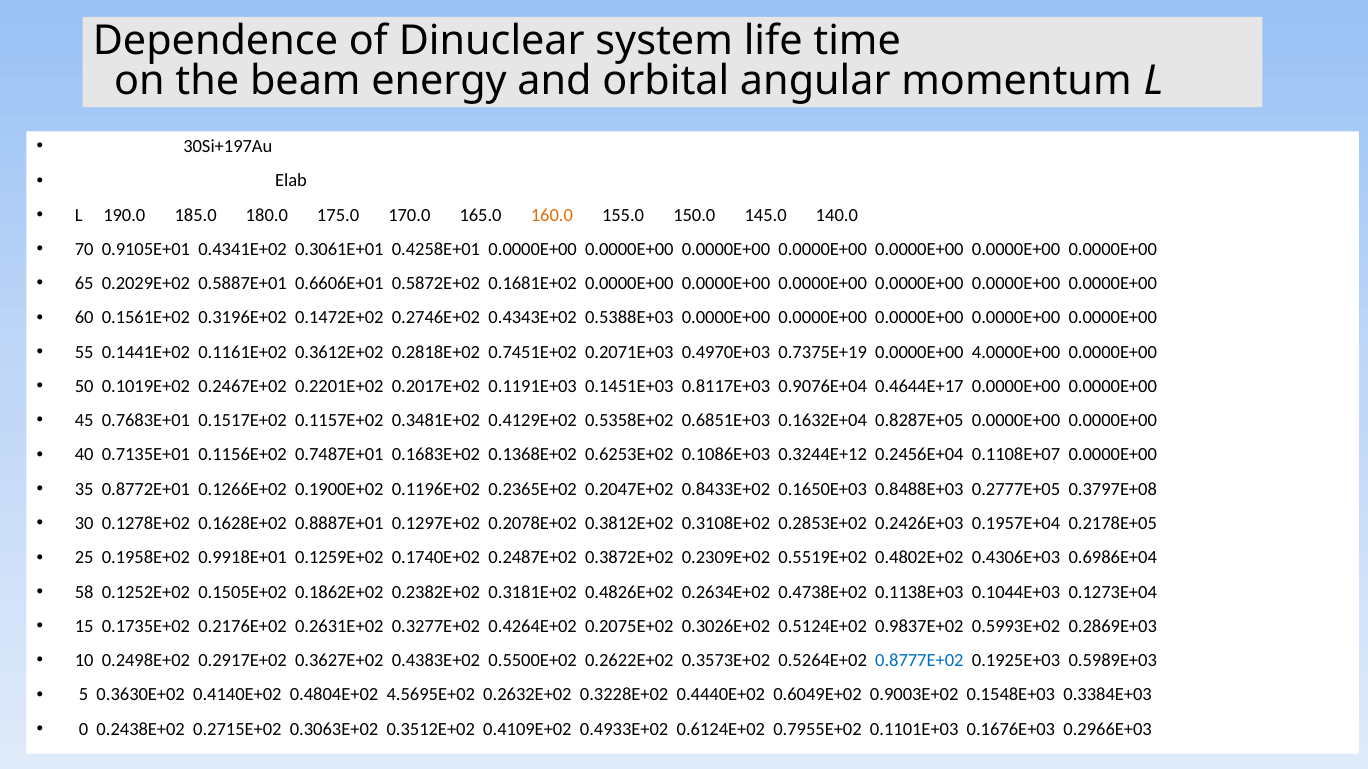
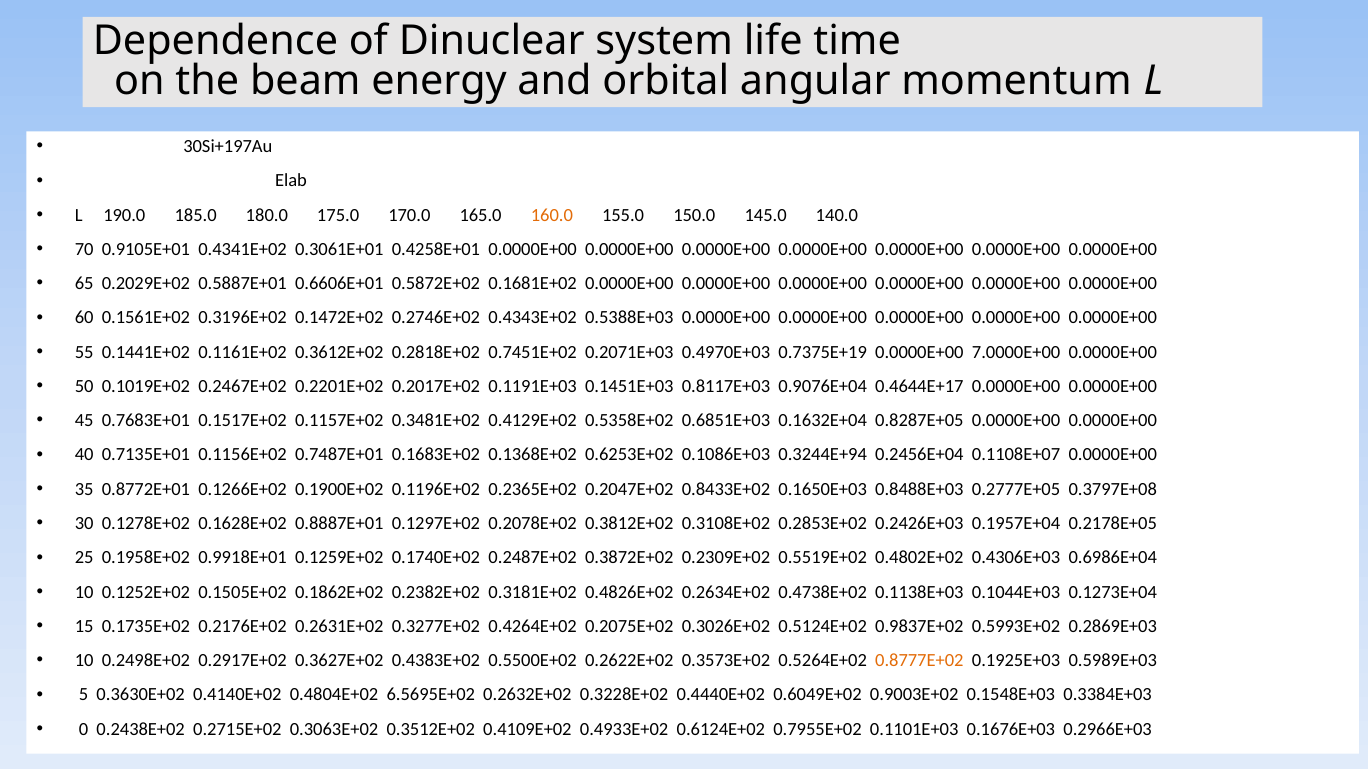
4.0000E+00: 4.0000E+00 -> 7.0000E+00 (1016, 352)
0.3244E+12: 0.3244E+12 -> 0.3244E+94 (823, 455)
58: 58 -> 10 (84, 592)
0.8777E+02 colour: blue -> orange (919, 661)
4.5695E+02: 4.5695E+02 -> 6.5695E+02 (431, 695)
